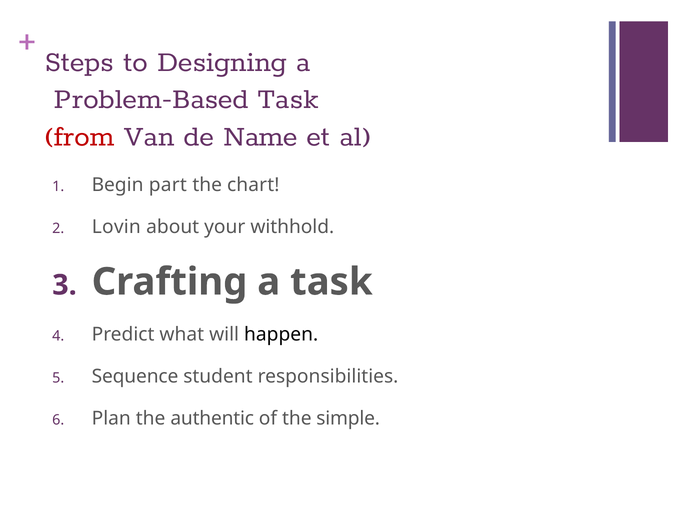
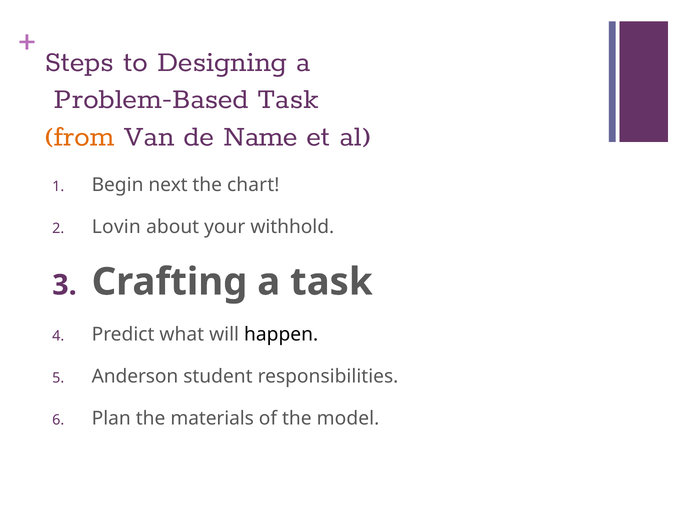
from colour: red -> orange (79, 136)
part: part -> next (168, 185)
Sequence: Sequence -> Anderson (135, 377)
authentic: authentic -> materials (212, 419)
simple: simple -> model (348, 419)
